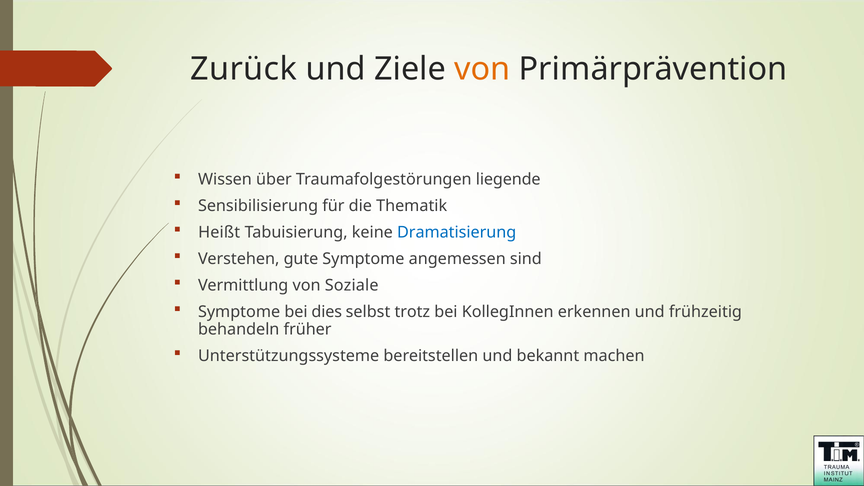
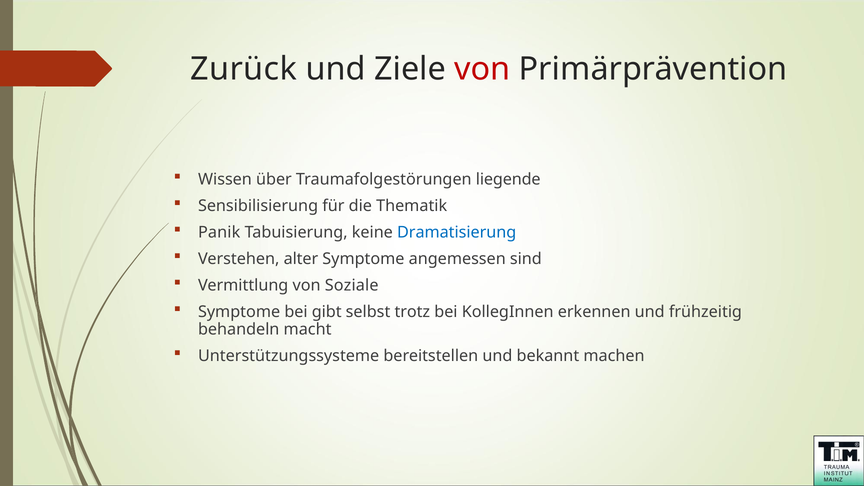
von colour: orange -> red (482, 69)
Heißt: Heißt -> Panik (219, 232)
gute: gute -> alter (301, 259)
dies: dies -> gibt (327, 312)
früher: früher -> macht (308, 329)
